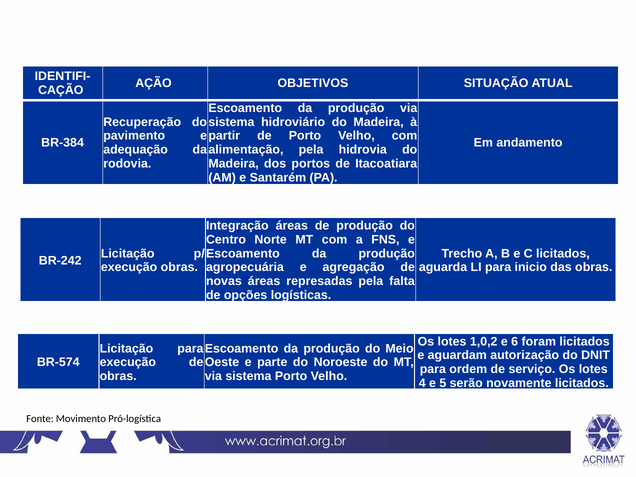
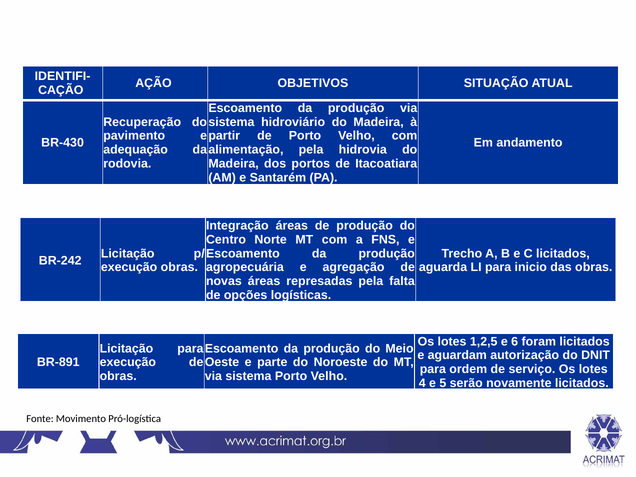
BR-384: BR-384 -> BR-430 (63, 143)
1,0,2: 1,0,2 -> 1,2,5 (484, 341)
BR-574: BR-574 -> BR-891 (58, 362)
